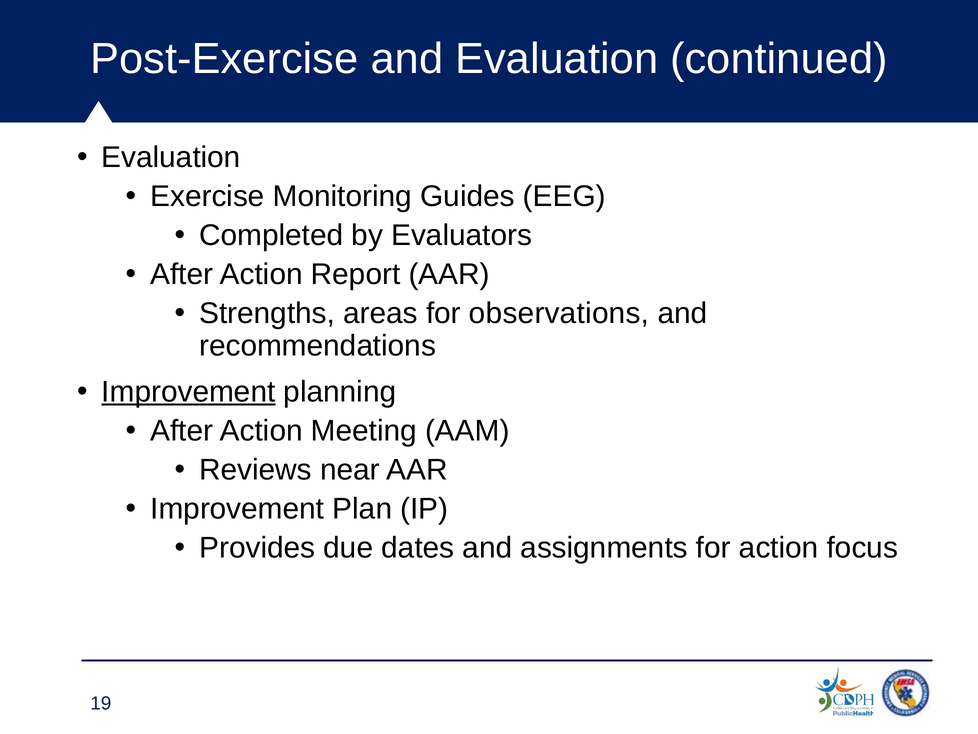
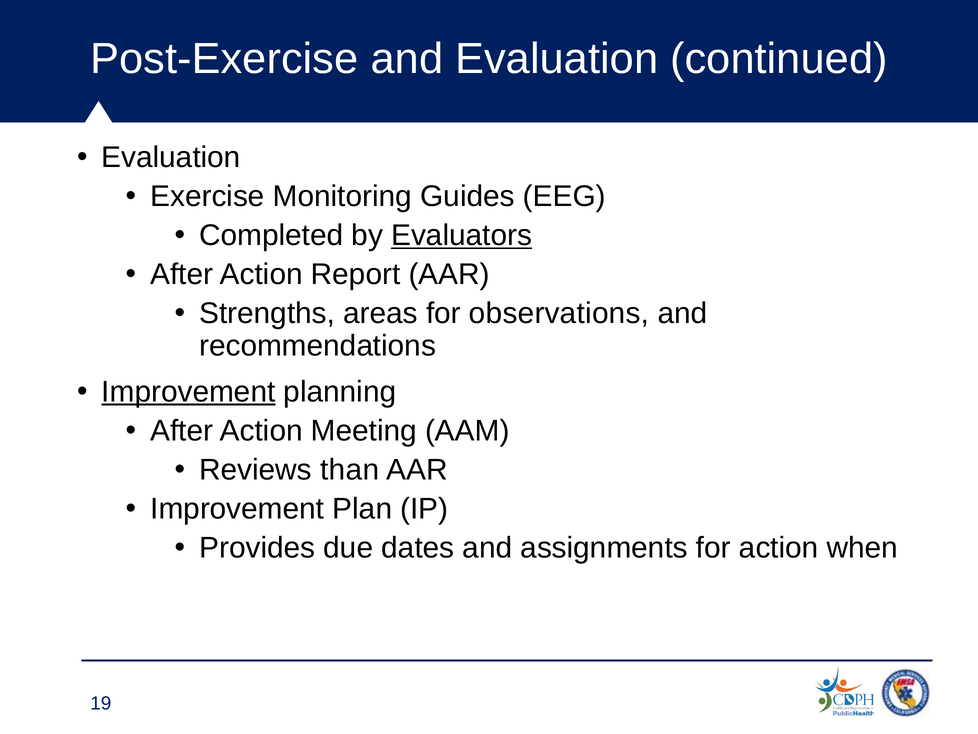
Evaluators underline: none -> present (462, 235)
near: near -> than (350, 470)
focus: focus -> when (862, 548)
